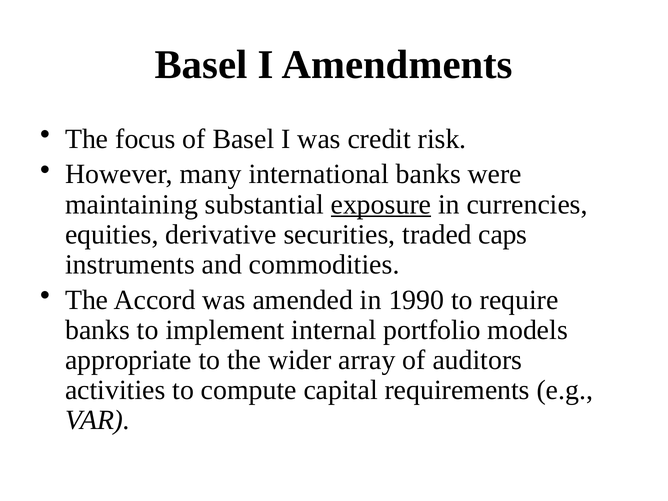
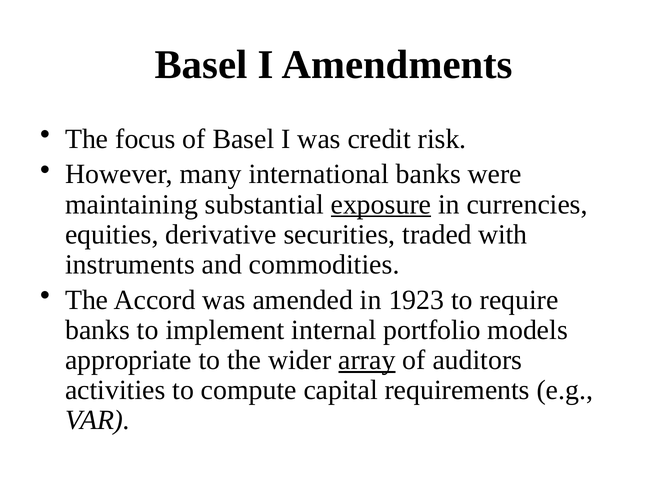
caps: caps -> with (503, 234)
1990: 1990 -> 1923 (416, 300)
array underline: none -> present (367, 360)
